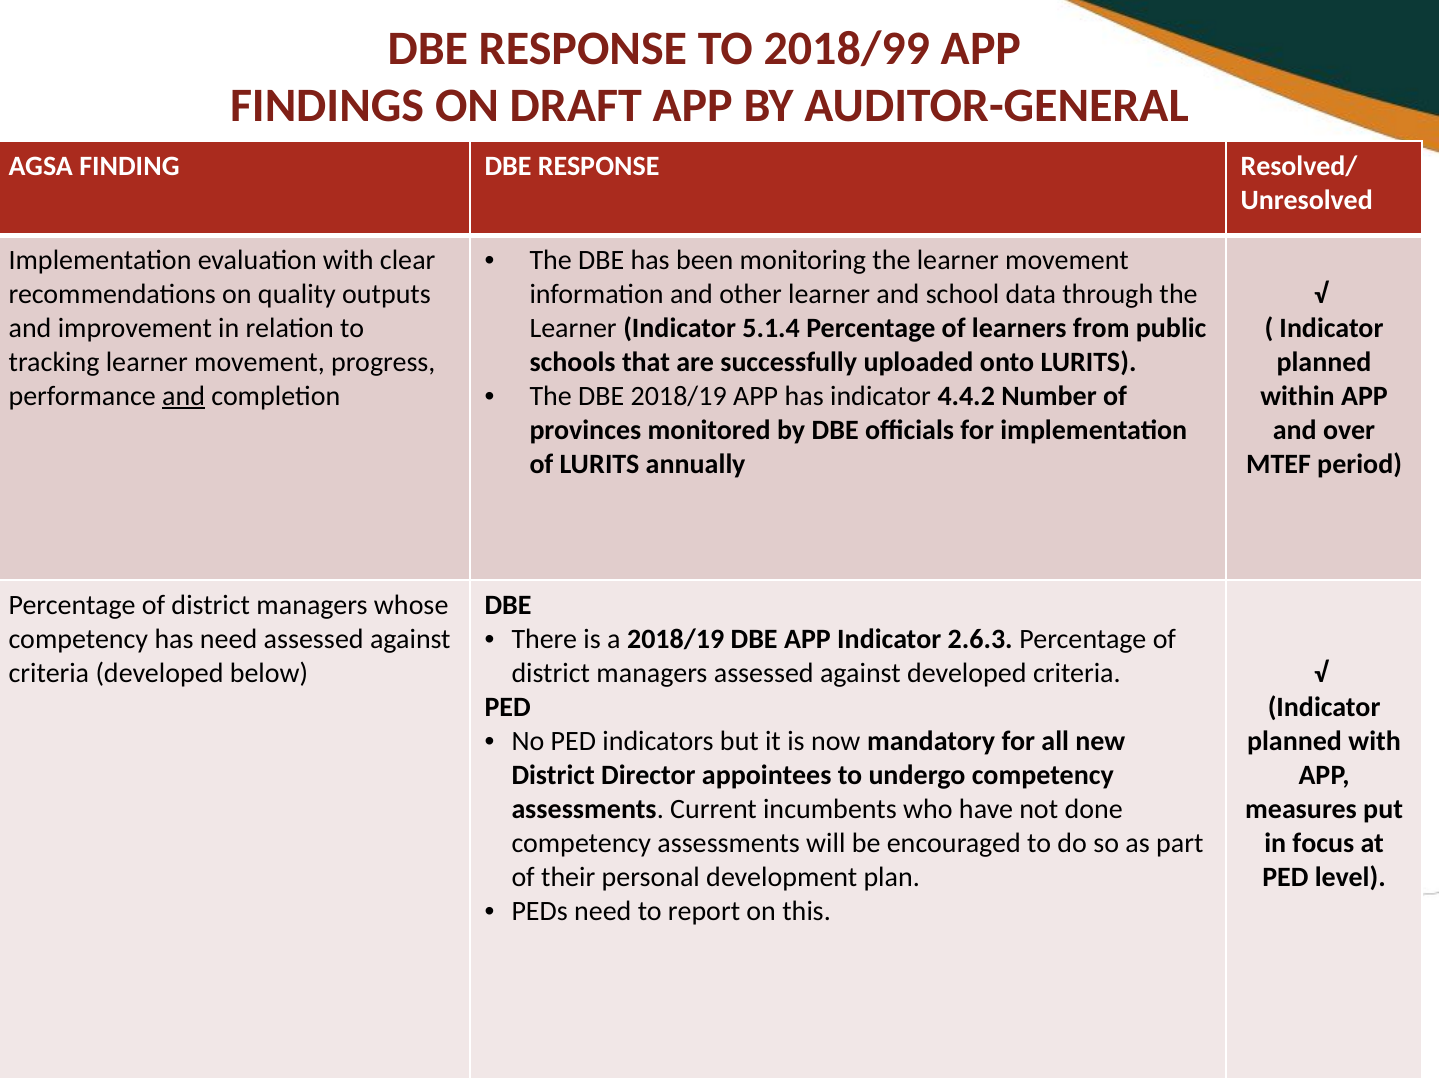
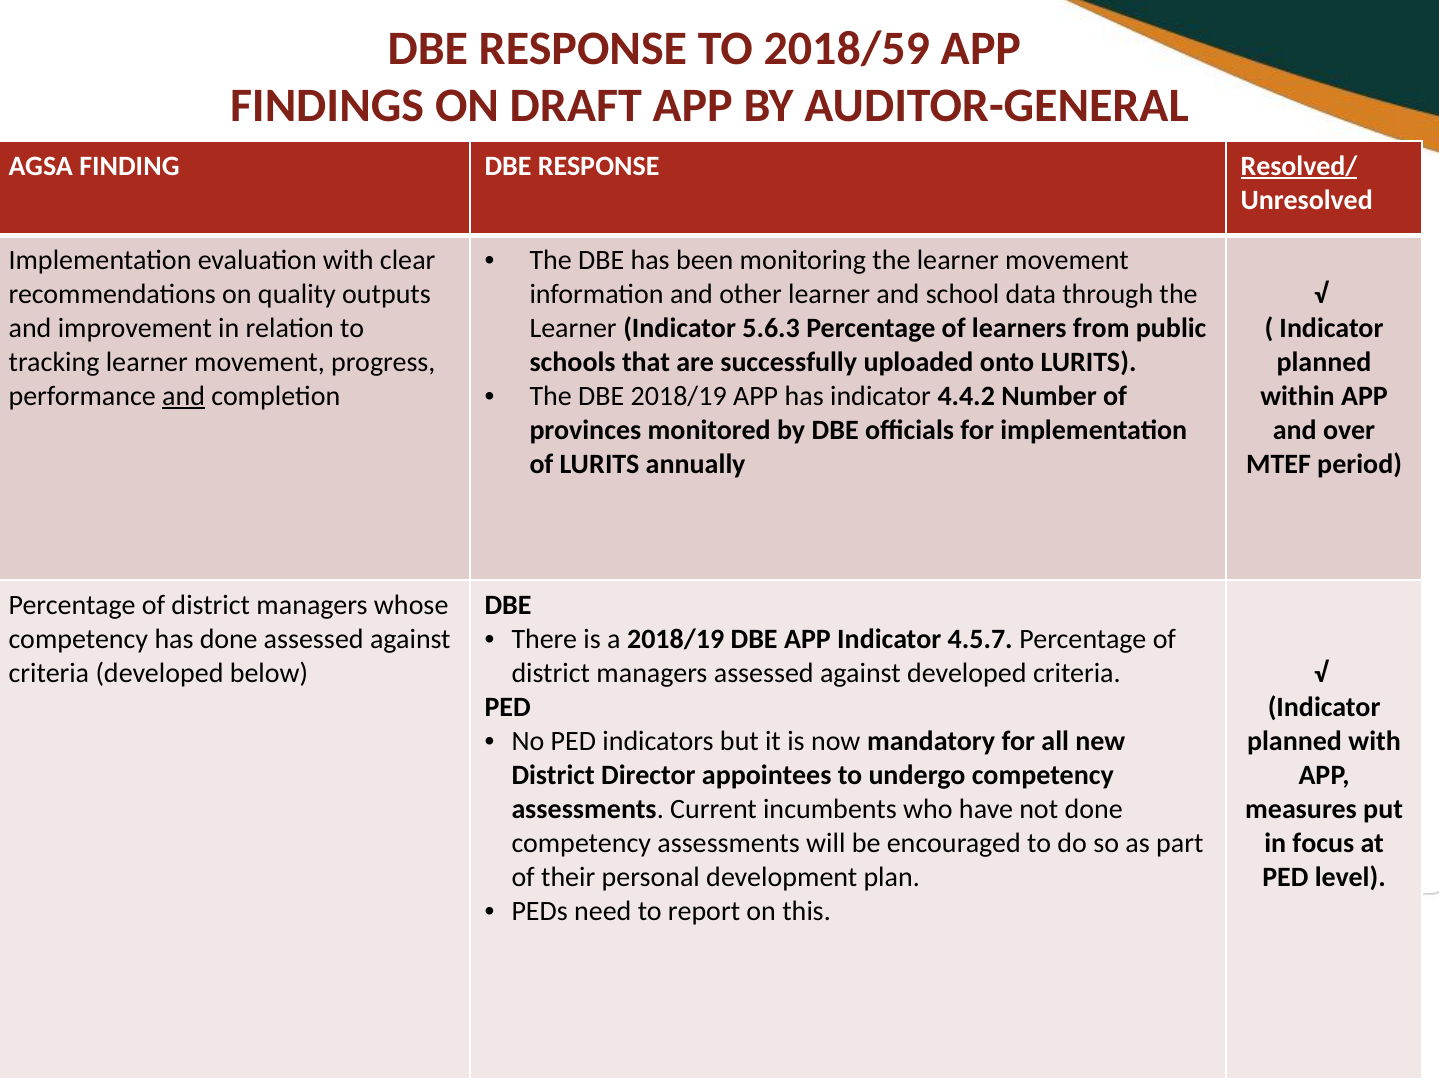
2018/99: 2018/99 -> 2018/59 (847, 48)
Resolved/ underline: none -> present (1299, 166)
5.1.4: 5.1.4 -> 5.6.3 (771, 328)
2.6.3: 2.6.3 -> 4.5.7 (980, 639)
has need: need -> done (229, 639)
